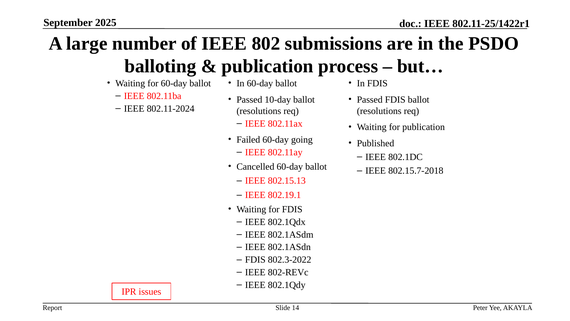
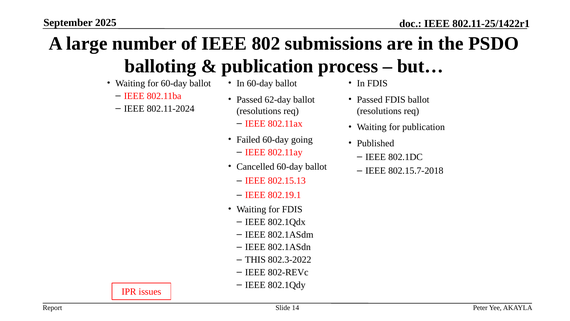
10-day: 10-day -> 62-day (278, 99)
FDIS: FDIS -> THIS (255, 259)
